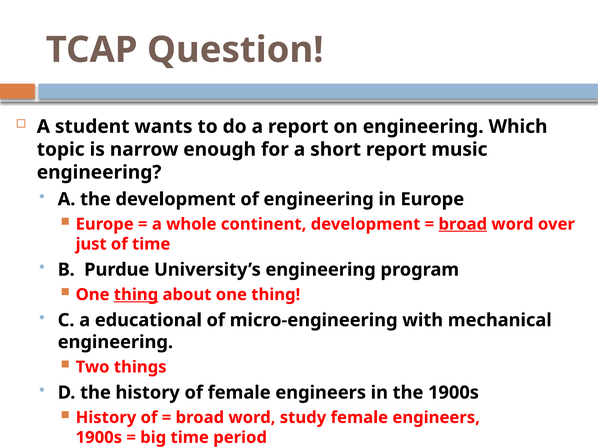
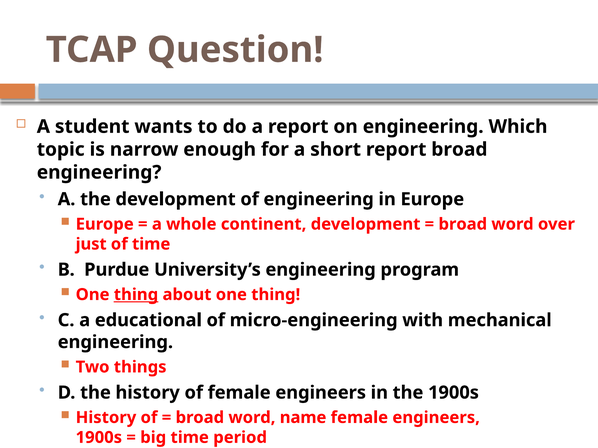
report music: music -> broad (459, 150)
broad underline: present -> none (463, 224)
study: study -> name (303, 418)
